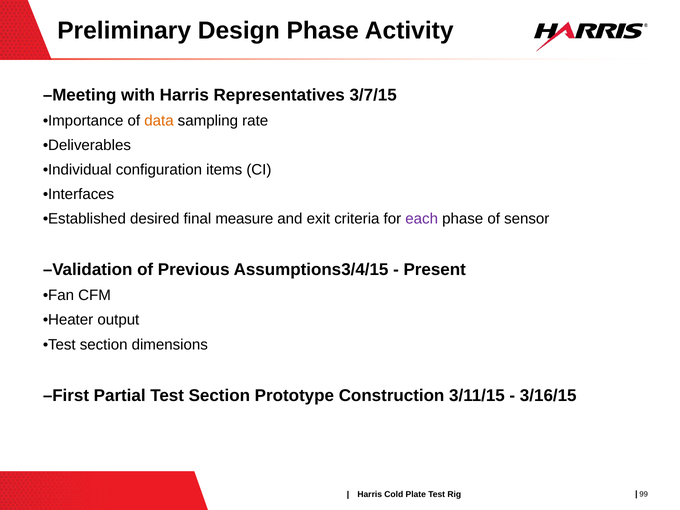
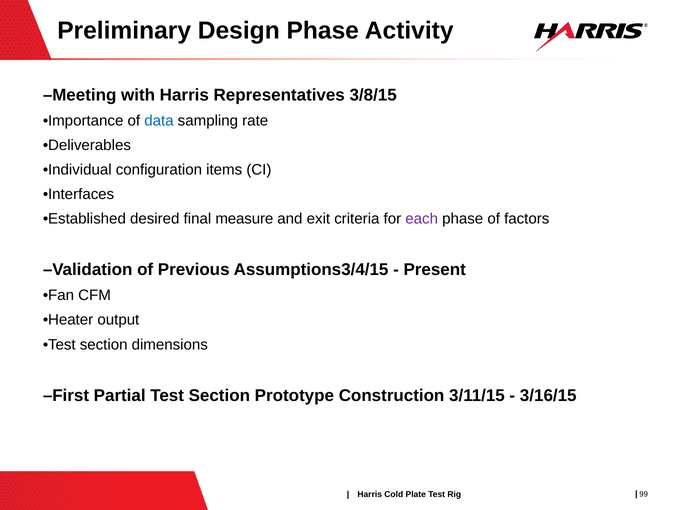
3/7/15: 3/7/15 -> 3/8/15 (373, 95)
data colour: orange -> blue (159, 121)
sensor: sensor -> factors (527, 219)
